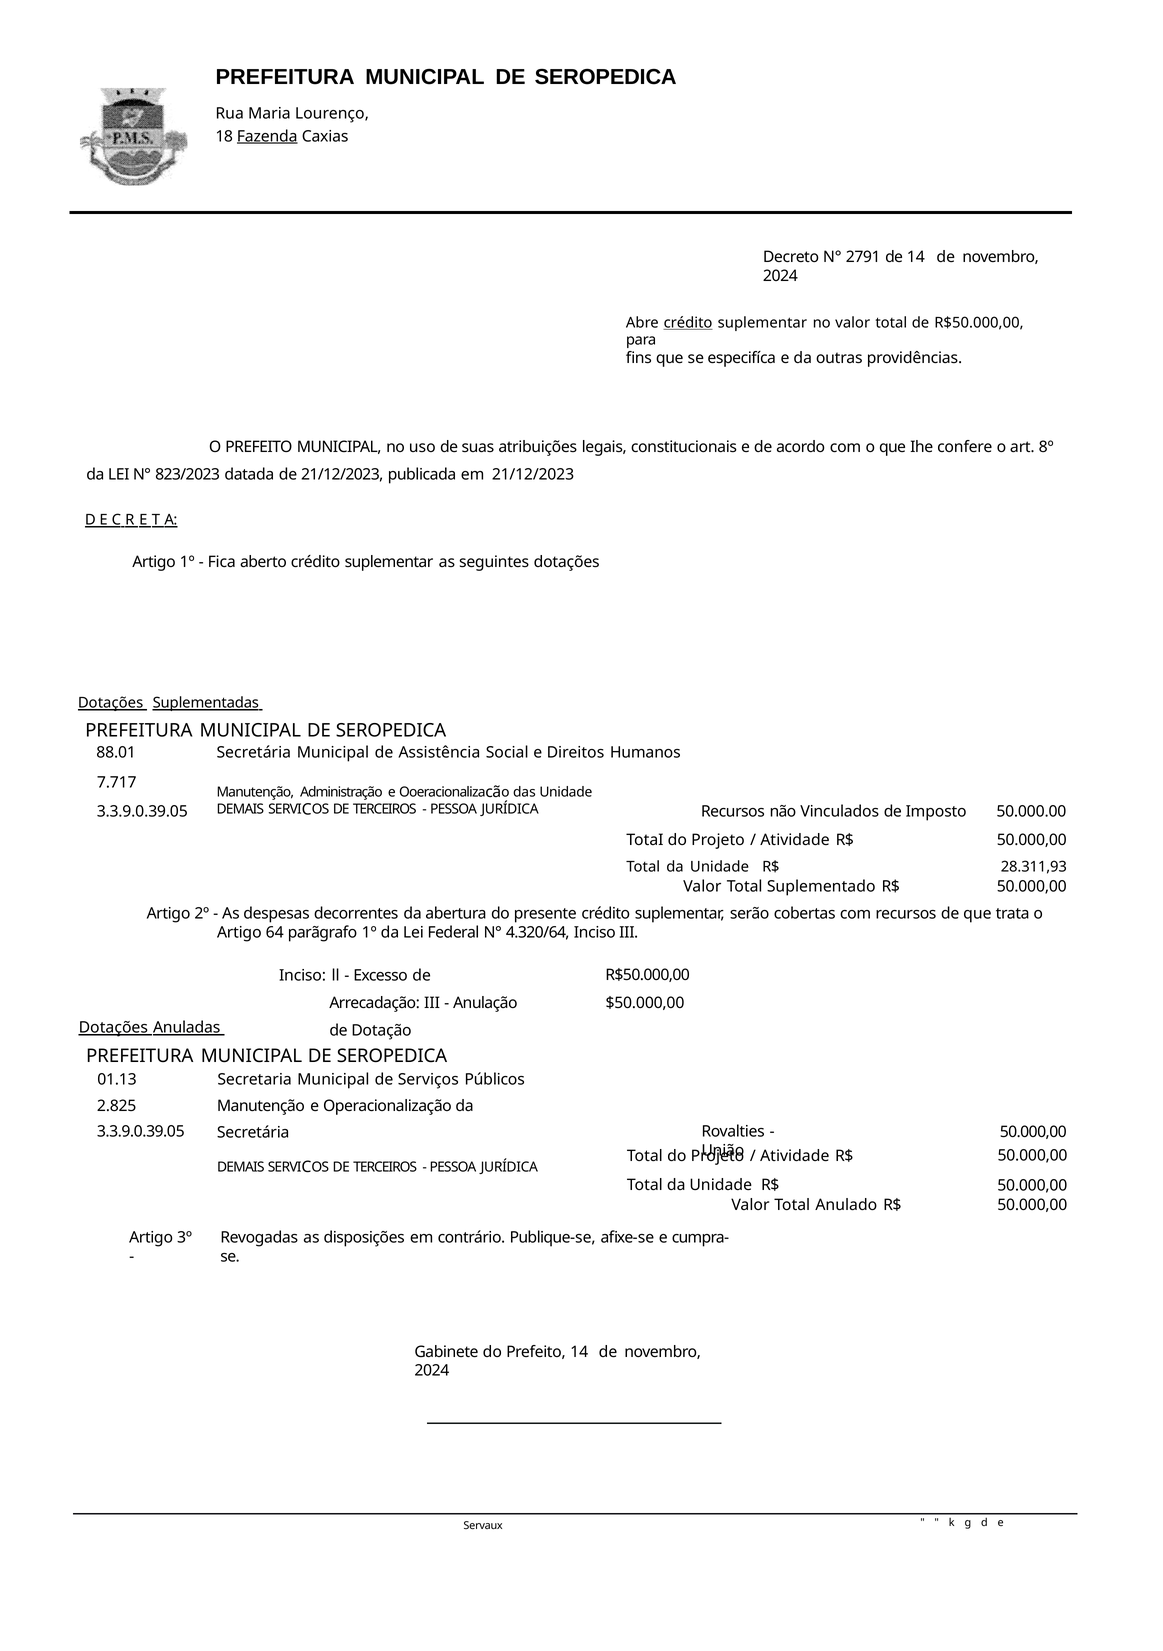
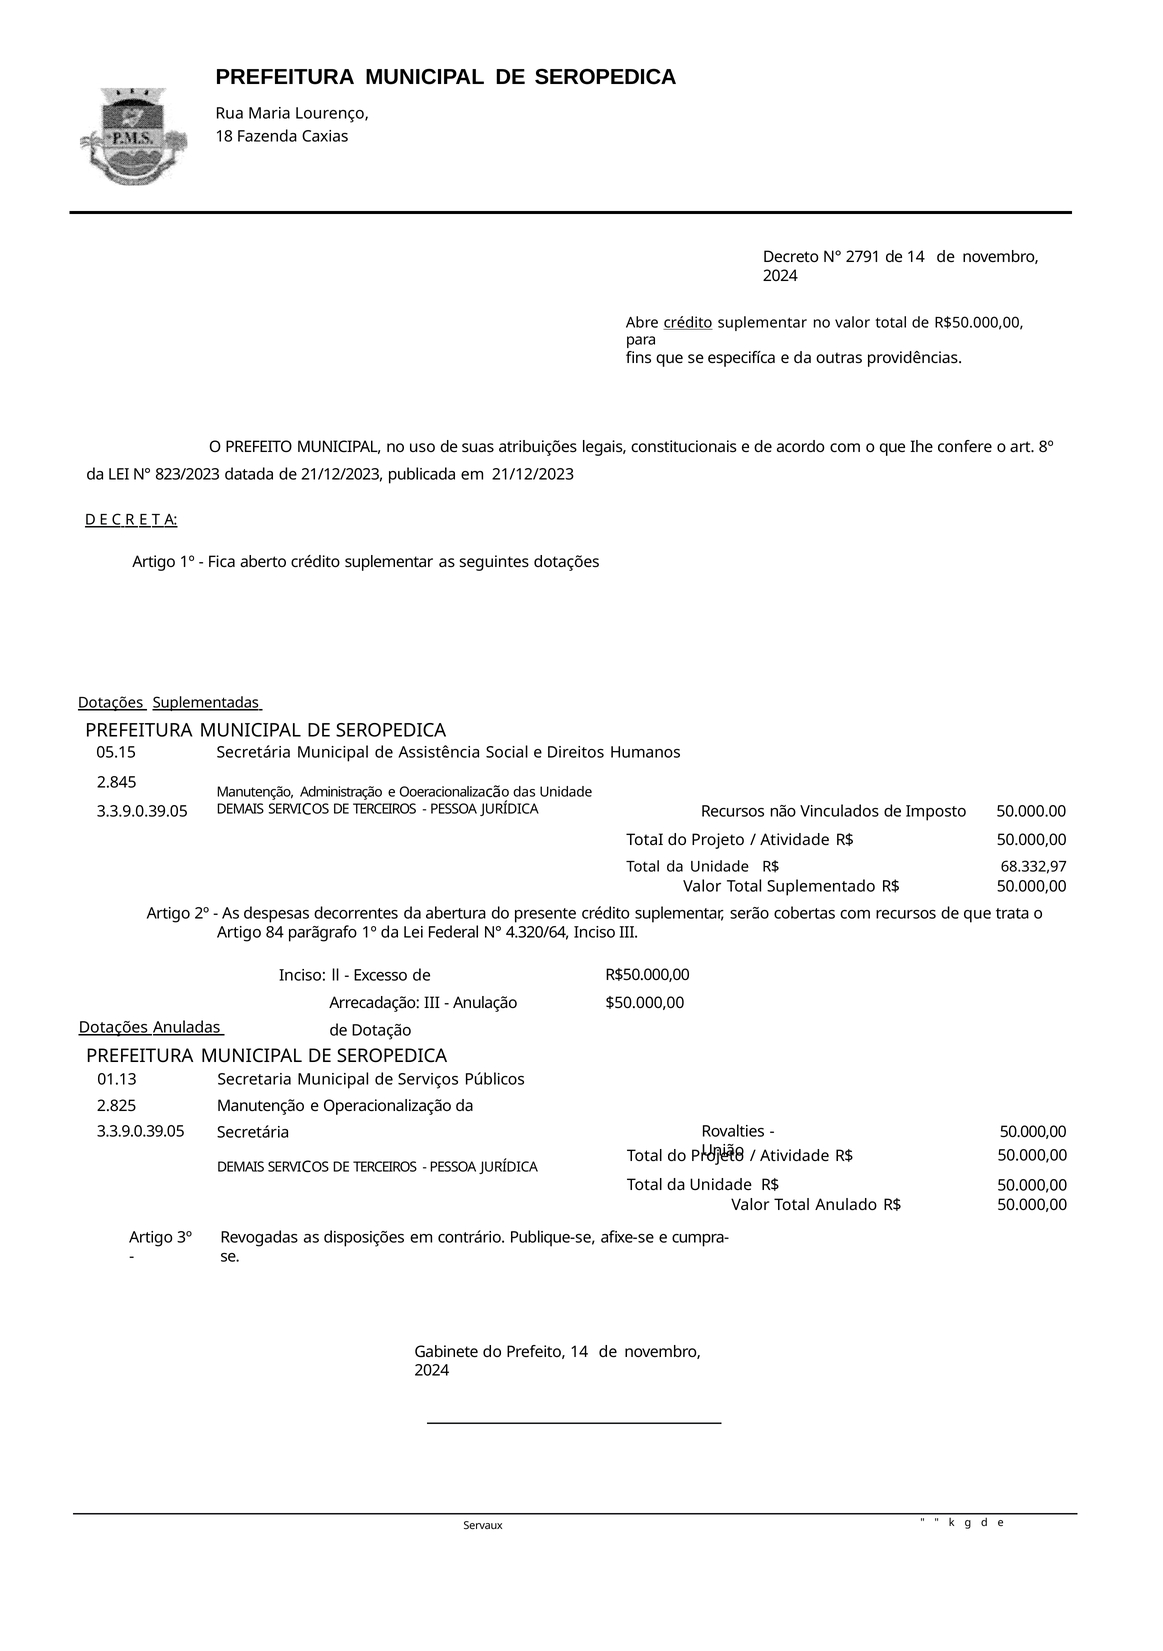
Fazenda underline: present -> none (267, 136)
88.01: 88.01 -> 05.15 (116, 753)
7.717: 7.717 -> 2.845 (117, 782)
28.311,93: 28.311,93 -> 68.332,97 (1034, 867)
64: 64 -> 84 (275, 932)
